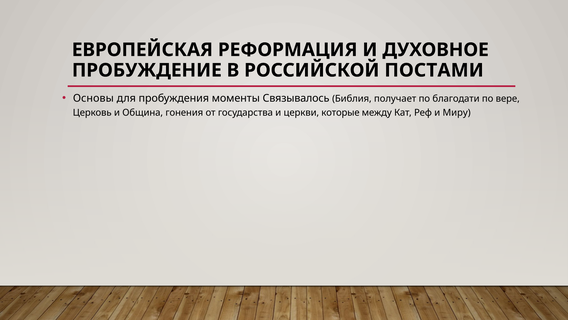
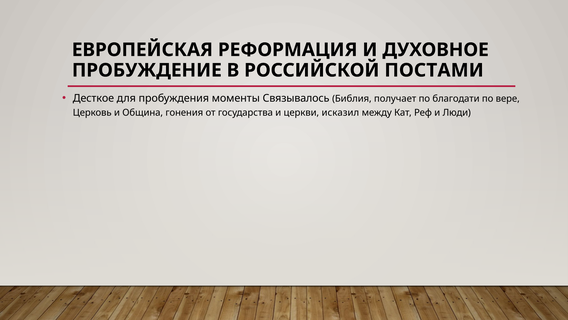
Основы: Основы -> Десткое (93, 98)
которые: которые -> исказил (340, 112)
Миру: Миру -> Люди (457, 112)
